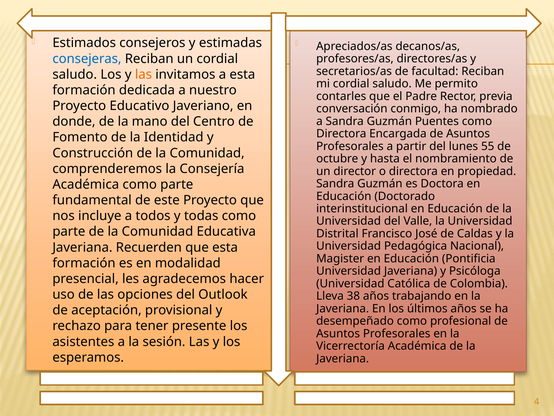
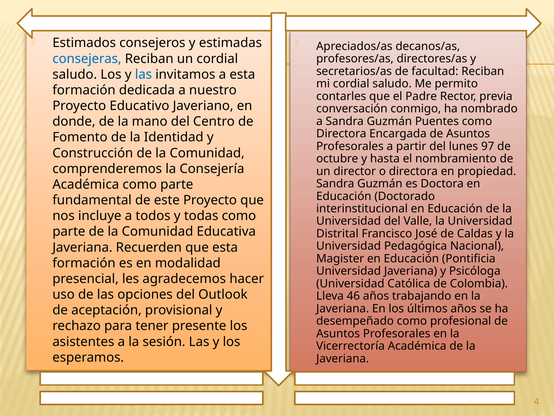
las colour: orange -> blue (143, 74)
55: 55 -> 97 (488, 146)
38: 38 -> 46 (353, 296)
